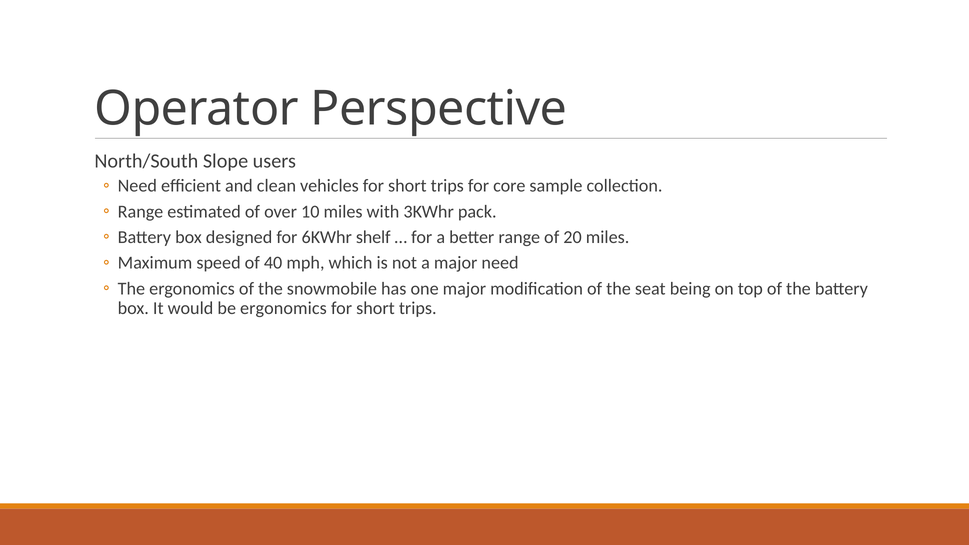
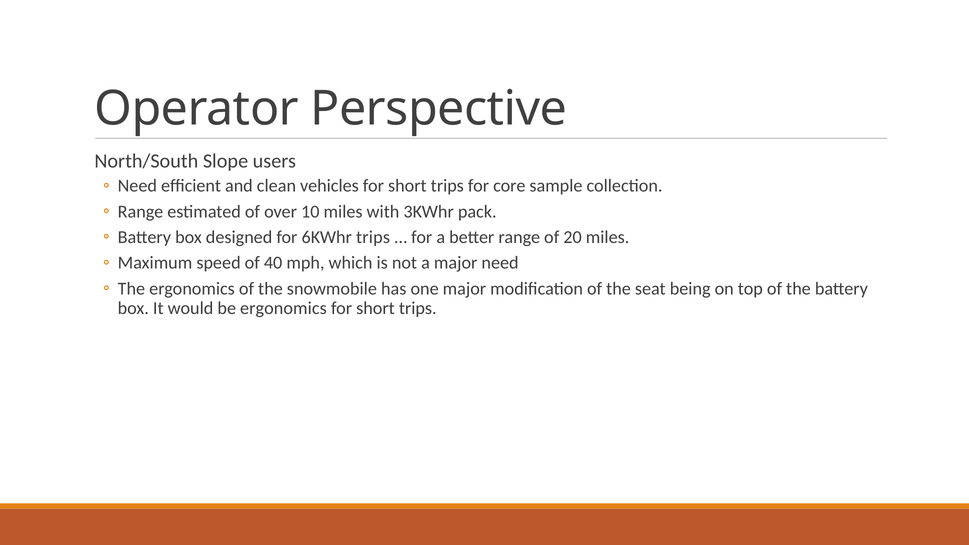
6KWhr shelf: shelf -> trips (373, 237)
